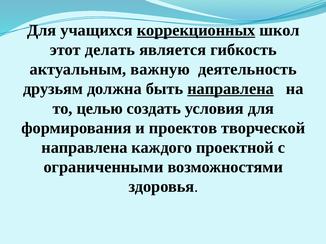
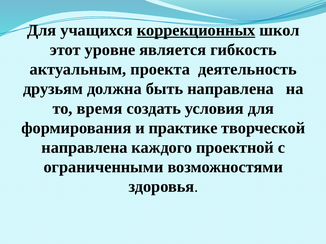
делать: делать -> уровне (110, 50)
важную: важную -> проекта (160, 69)
направлена underline: present -> none (231, 89)
целью: целью -> время (100, 109)
проектов: проектов -> практике (183, 128)
